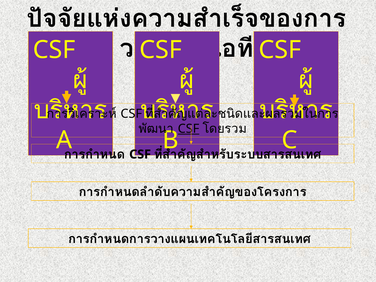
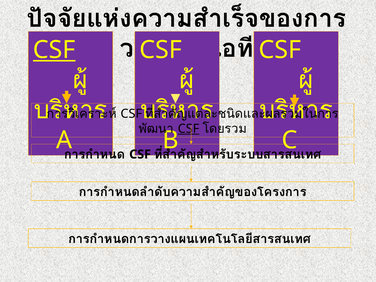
CSF underline: none -> present (54, 50)
